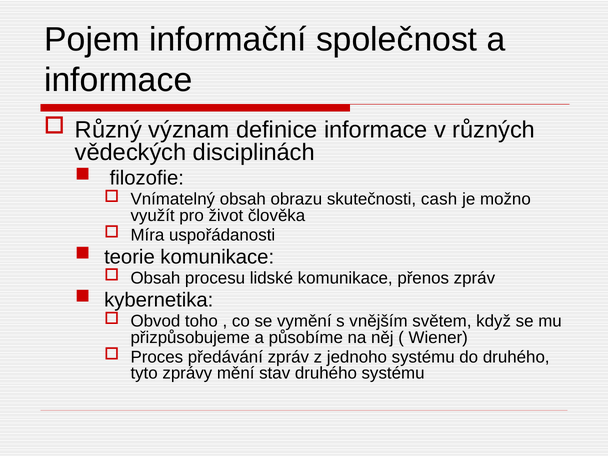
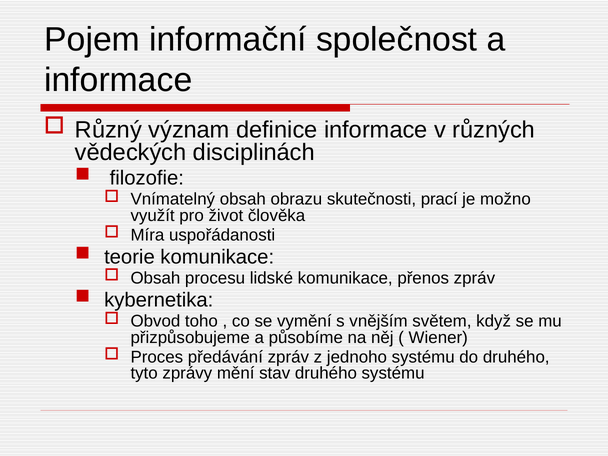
cash: cash -> prací (439, 199)
